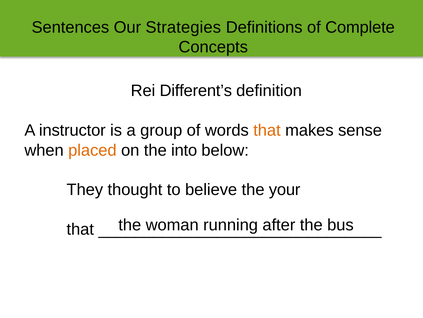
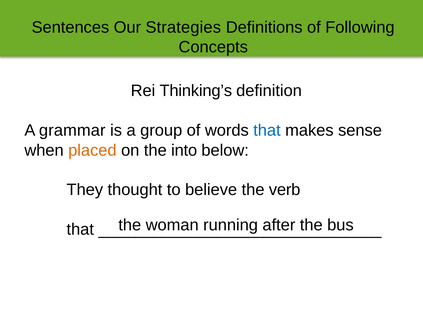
Complete: Complete -> Following (360, 27)
Different’s: Different’s -> Thinking’s (196, 91)
instructor: instructor -> grammar (72, 130)
that colour: orange -> blue (267, 130)
your: your -> verb (285, 189)
